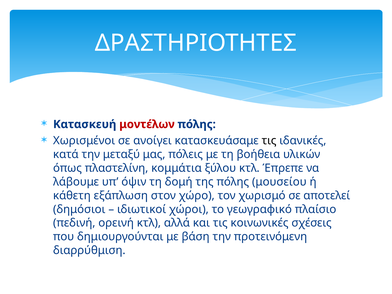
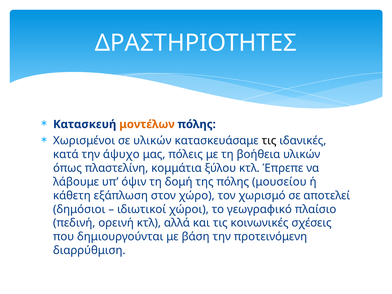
μοντέλων colour: red -> orange (147, 124)
σε ανοίγει: ανοίγει -> υλικών (152, 141)
μεταξύ: μεταξύ -> άψυχο (121, 154)
